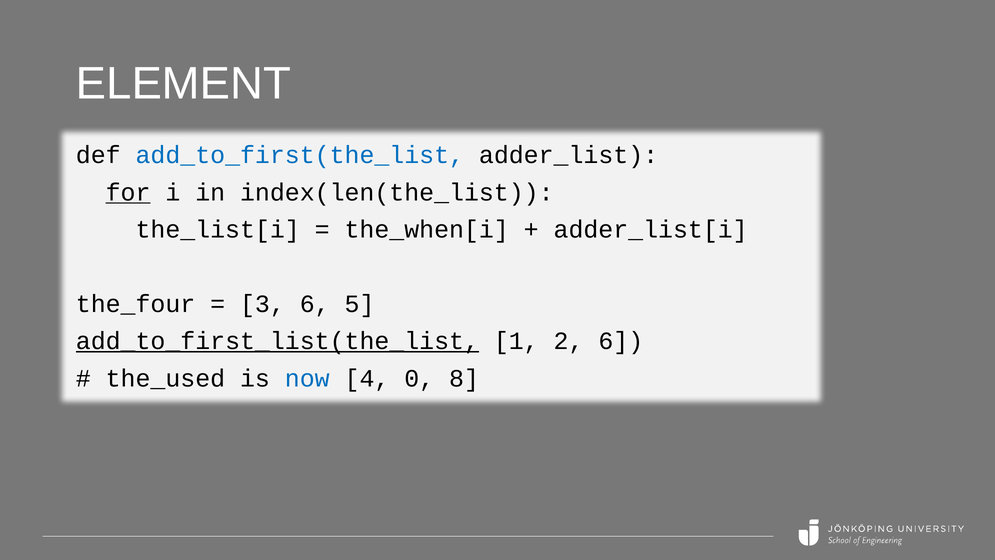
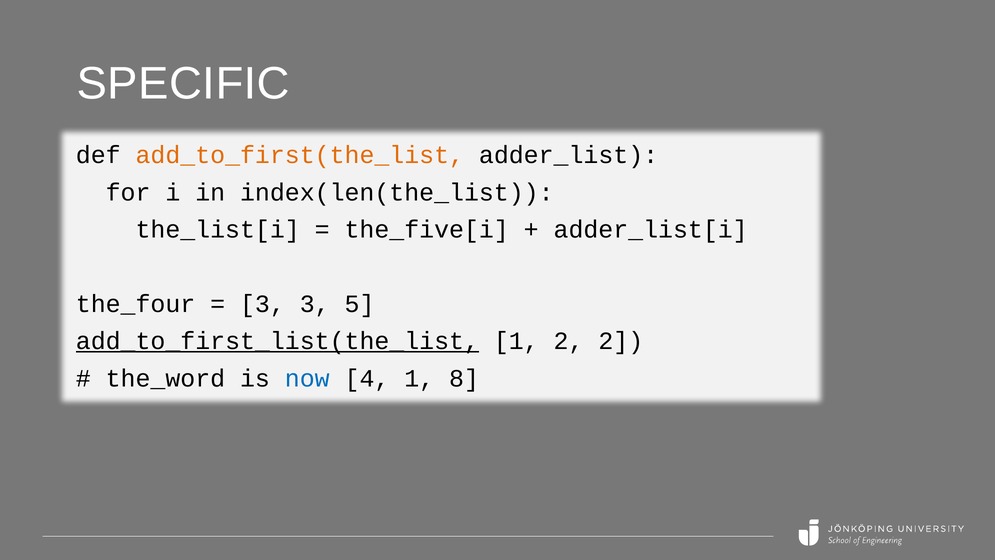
ELEMENT: ELEMENT -> SPECIFIC (183, 84)
add_to_first(the_list colour: blue -> orange (300, 155)
for underline: present -> none (128, 192)
the_when[i: the_when[i -> the_five[i (427, 229)
3 6: 6 -> 3 (315, 304)
2 6: 6 -> 2 (621, 341)
the_used: the_used -> the_word (165, 378)
4 0: 0 -> 1 (419, 378)
